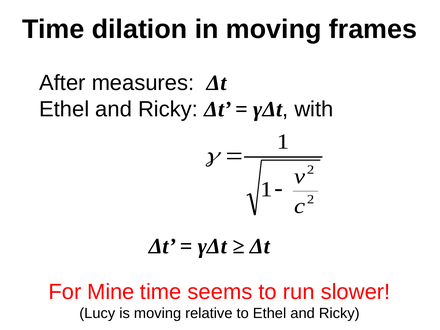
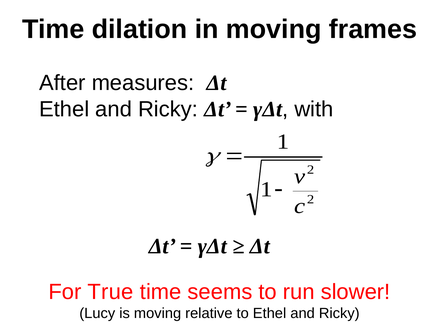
Mine: Mine -> True (111, 292)
